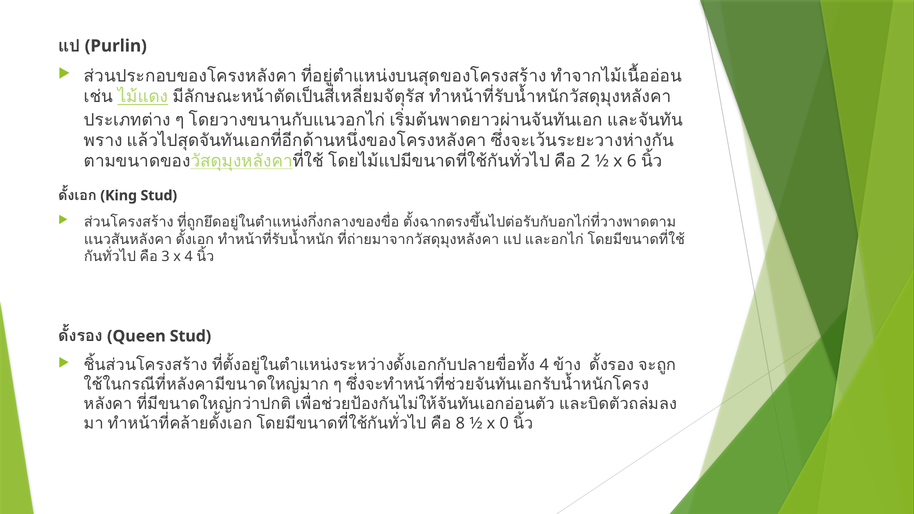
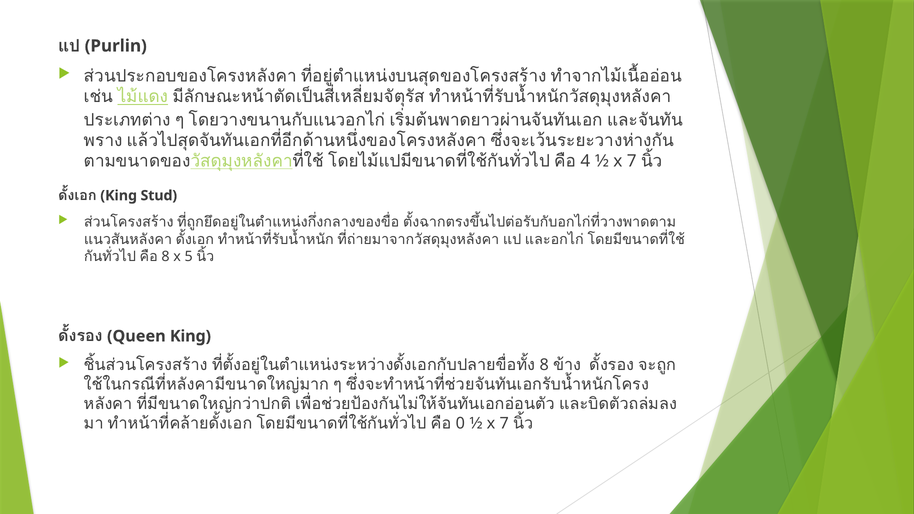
2: 2 -> 4 (585, 161)
6: 6 -> 7 (632, 161)
3: 3 -> 8 (166, 257)
x 4: 4 -> 5 (189, 257)
Queen Stud: Stud -> King (190, 336)
4: 4 -> 8 (544, 365)
8: 8 -> 0 (460, 423)
0: 0 -> 7 (504, 423)
